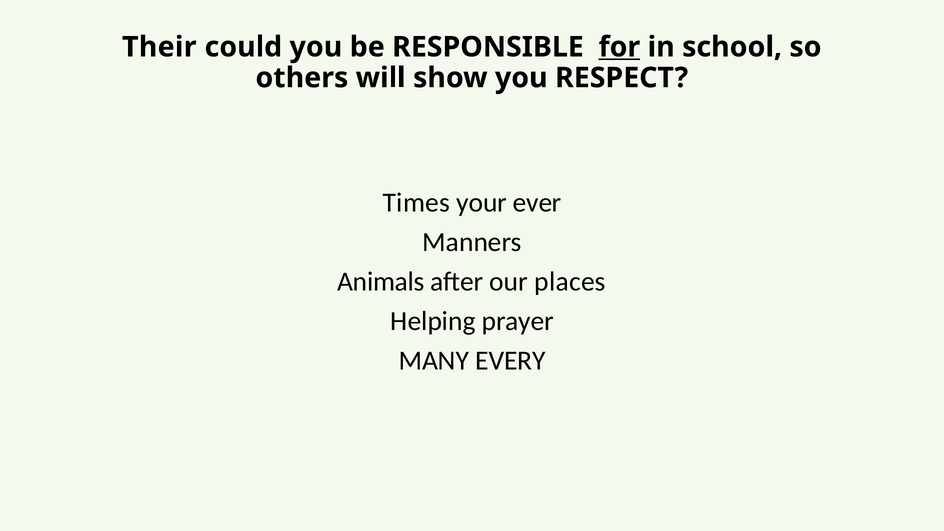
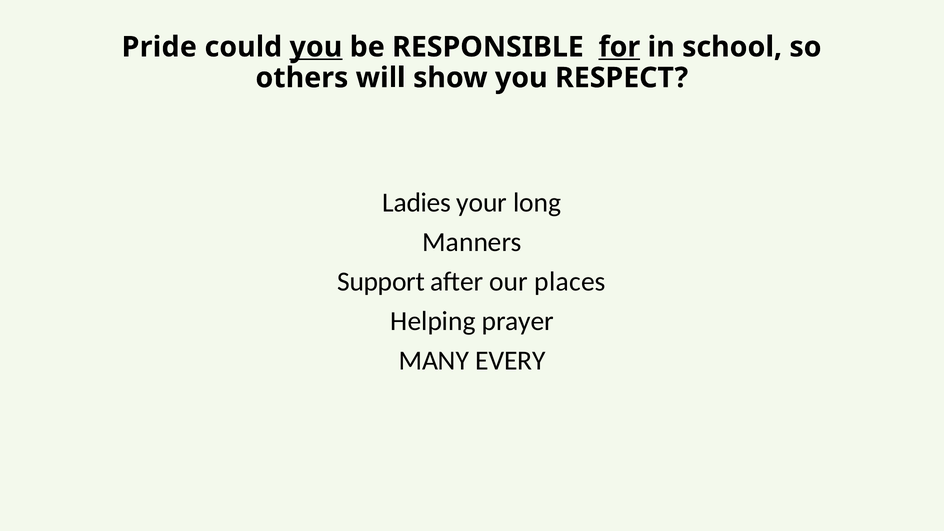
Their: Their -> Pride (159, 47)
you underline: none -> present (316, 47)
Times: Times -> Ladies (417, 203)
ever: ever -> long (537, 203)
Animals: Animals -> Support (381, 282)
